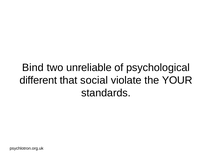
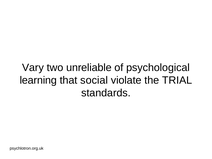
Bind: Bind -> Vary (33, 68)
different: different -> learning (38, 80)
YOUR: YOUR -> TRIAL (177, 80)
